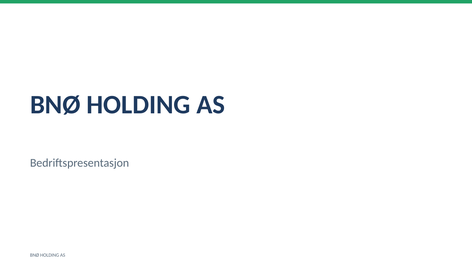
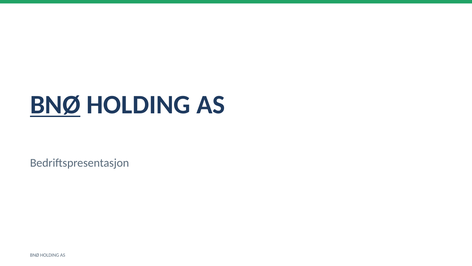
BNØ underline: none -> present (55, 105)
